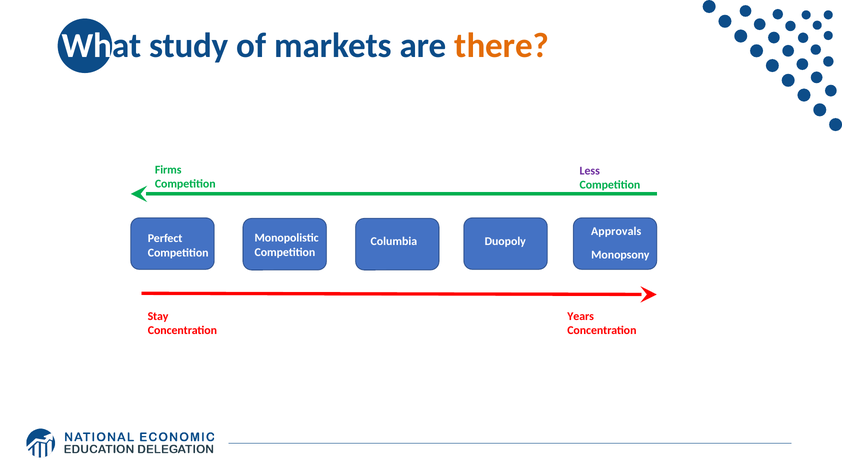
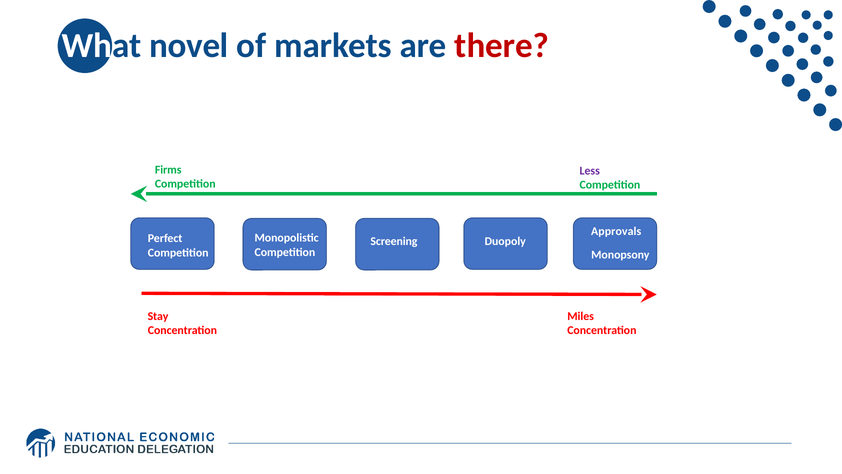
study: study -> novel (189, 46)
there colour: orange -> red (502, 46)
Columbia: Columbia -> Screening (394, 241)
Years: Years -> Miles (581, 316)
